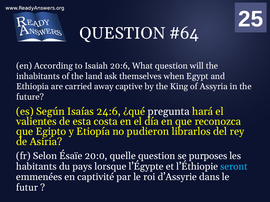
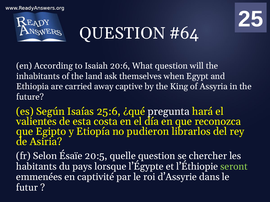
24:6: 24:6 -> 25:6 (109, 112)
20:0: 20:0 -> 20:5 (96, 156)
purposes: purposes -> chercher (208, 156)
seront colour: light blue -> light green (234, 167)
